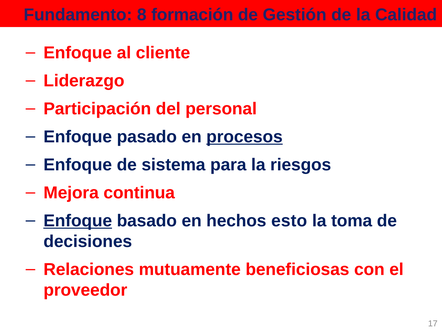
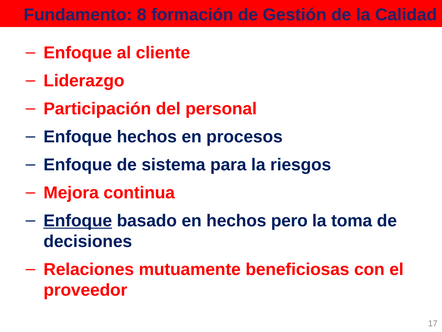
Enfoque pasado: pasado -> hechos (147, 137)
procesos underline: present -> none (244, 137)
esto: esto -> pero (289, 220)
